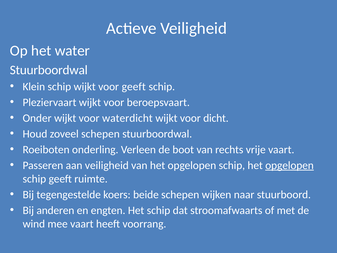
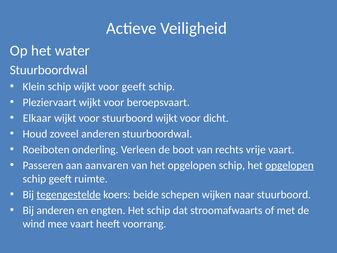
Onder: Onder -> Elkaar (37, 118)
voor waterdicht: waterdicht -> stuurboord (127, 118)
zoveel schepen: schepen -> anderen (100, 134)
aan veiligheid: veiligheid -> aanvaren (107, 165)
tegengestelde underline: none -> present (69, 194)
